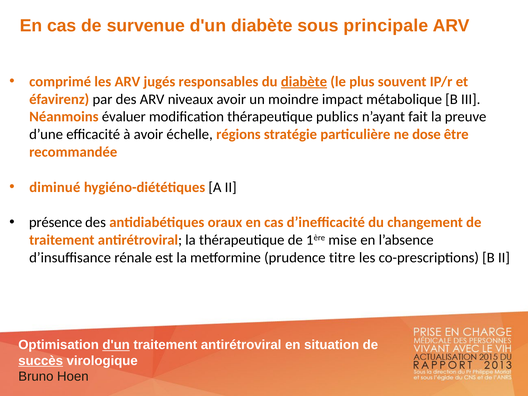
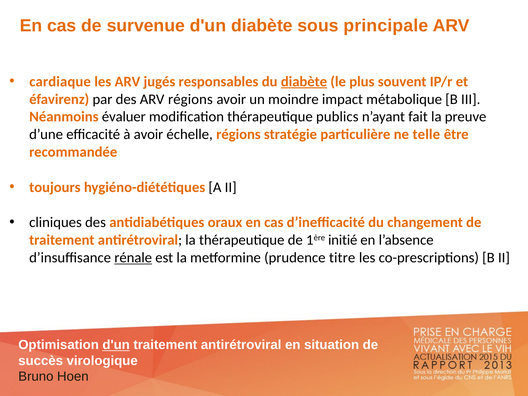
comprimé: comprimé -> cardiaque (60, 82)
ARV niveaux: niveaux -> régions (190, 99)
dose: dose -> telle (426, 134)
diminué: diminué -> toujours (55, 187)
présence: présence -> cliniques (55, 222)
mise: mise -> initié (343, 240)
rénale underline: none -> present (133, 258)
succès underline: present -> none (41, 361)
